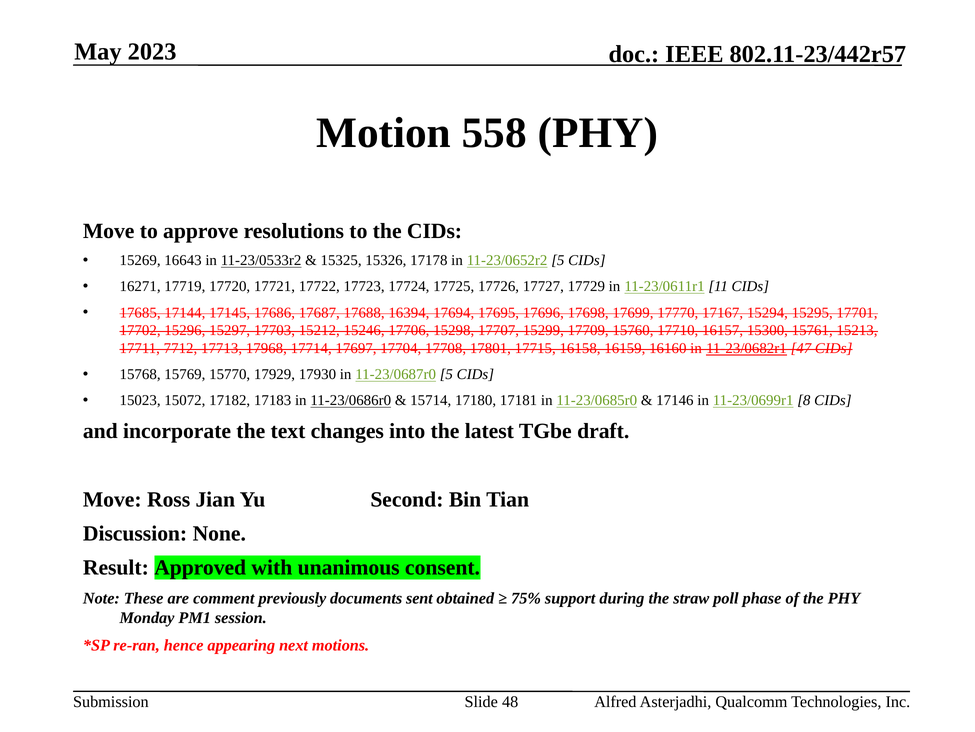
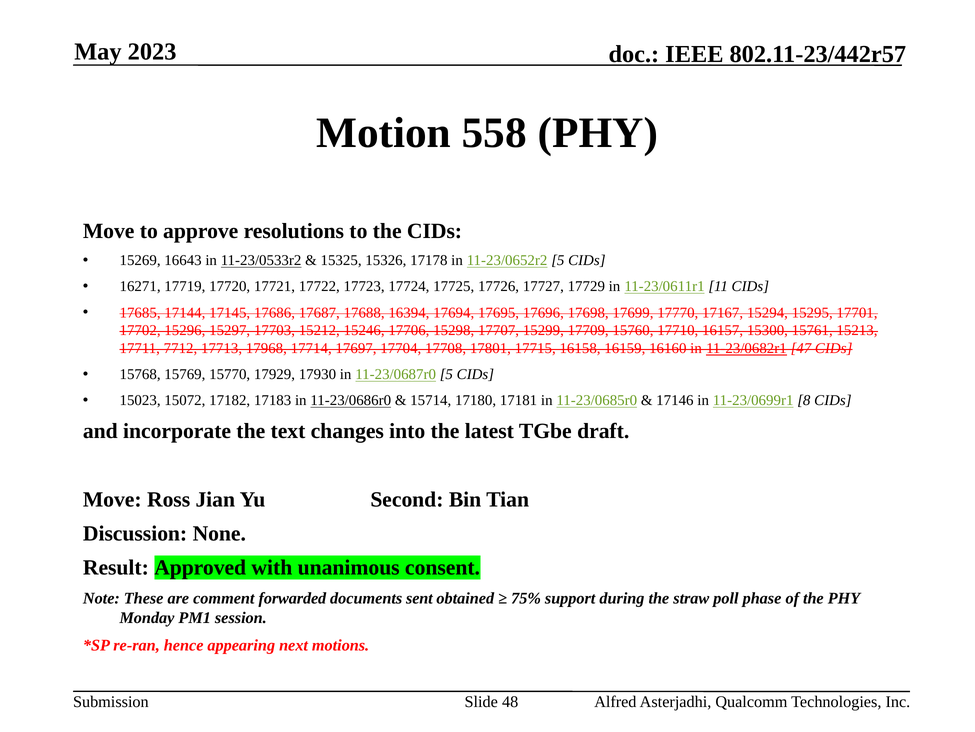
previously: previously -> forwarded (292, 598)
